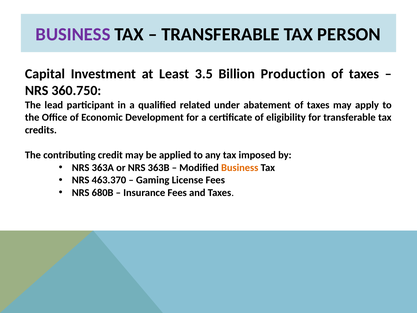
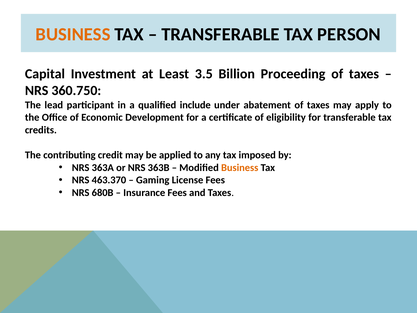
BUSINESS colour: purple -> orange (73, 34)
Production: Production -> Proceeding (293, 74)
related: related -> include (195, 105)
